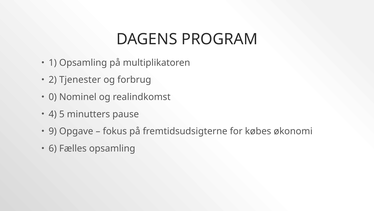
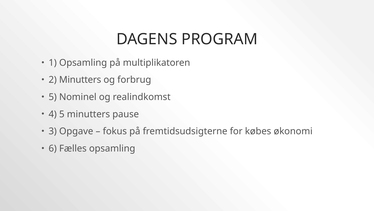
2 Tjenester: Tjenester -> Minutters (80, 80)
0: 0 -> 5 (53, 97)
9: 9 -> 3 (53, 131)
